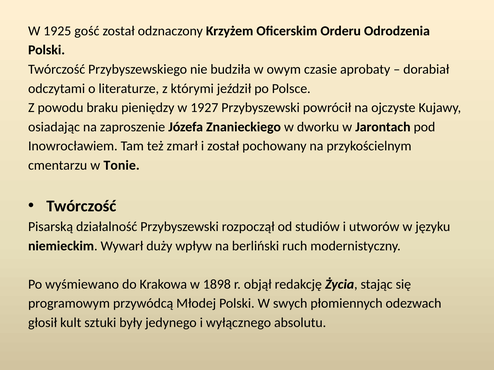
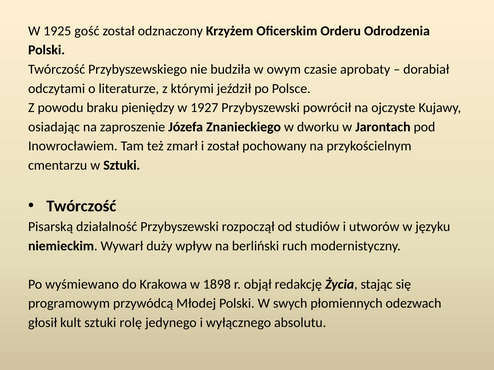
w Tonie: Tonie -> Sztuki (122, 165)
były: były -> rolę (131, 323)
